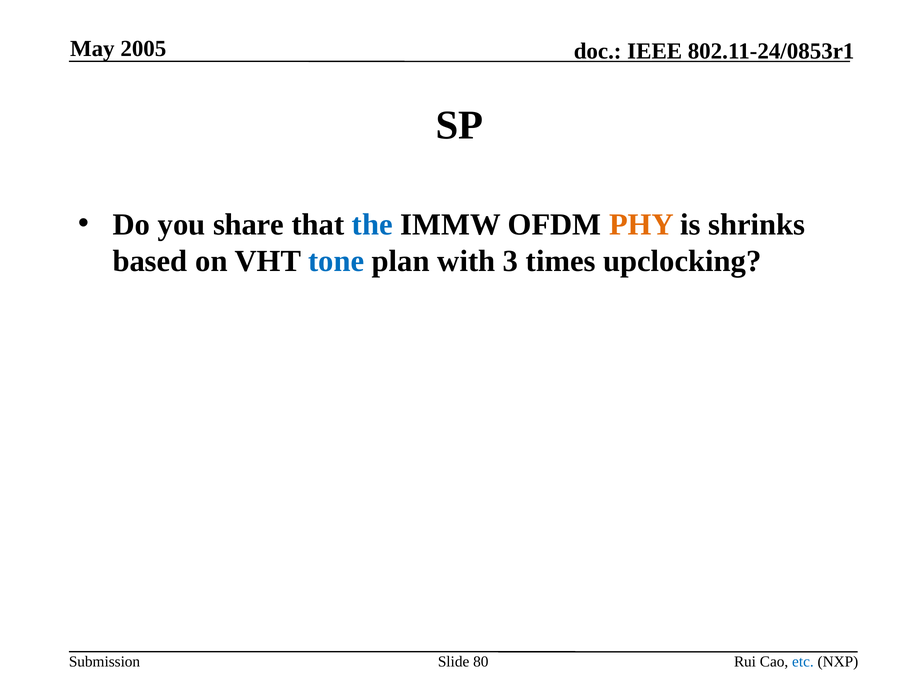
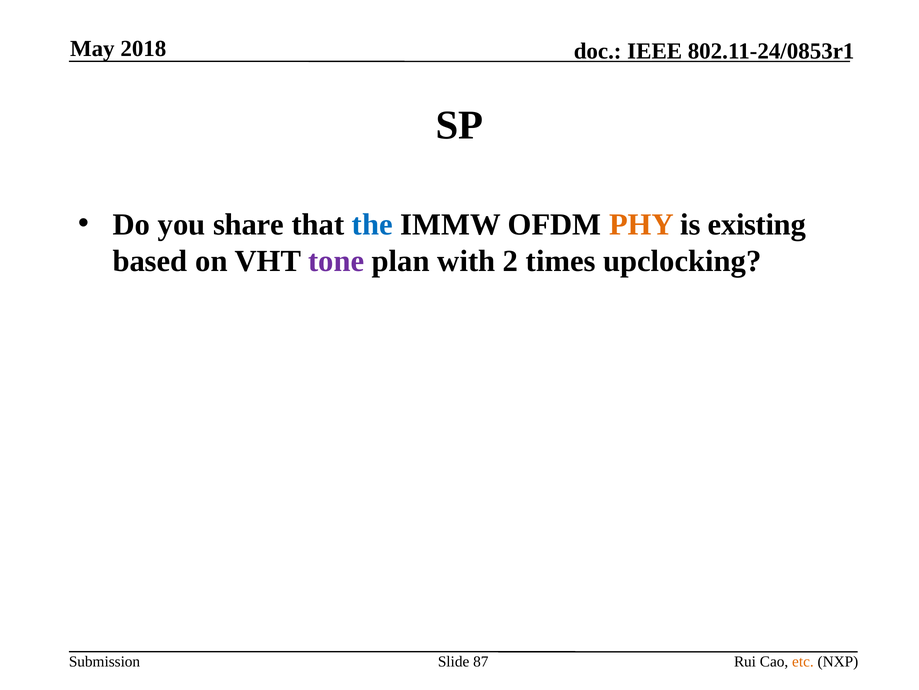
2005: 2005 -> 2018 (143, 49)
shrinks: shrinks -> existing (757, 224)
tone colour: blue -> purple (336, 261)
3: 3 -> 2 (510, 261)
80: 80 -> 87 (481, 661)
etc colour: blue -> orange (803, 661)
